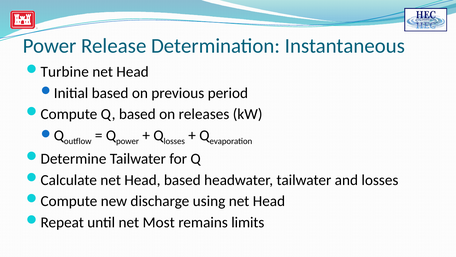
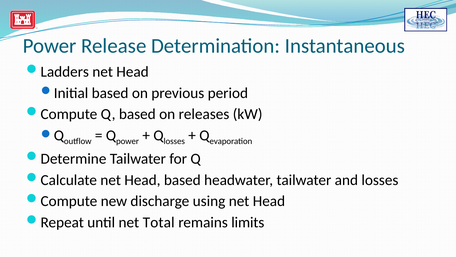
Turbine: Turbine -> Ladders (65, 72)
Most: Most -> Total (159, 222)
